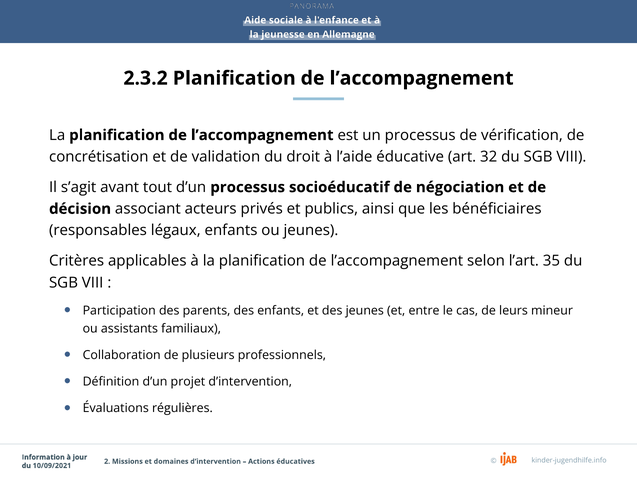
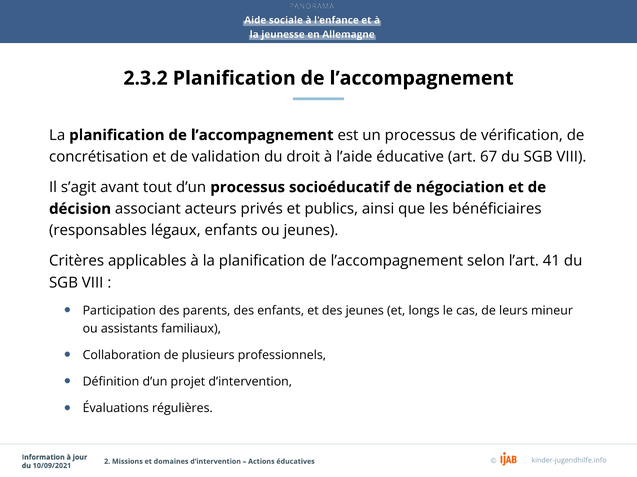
32: 32 -> 67 (489, 157)
35: 35 -> 41 (551, 261)
entre: entre -> longs (424, 311)
